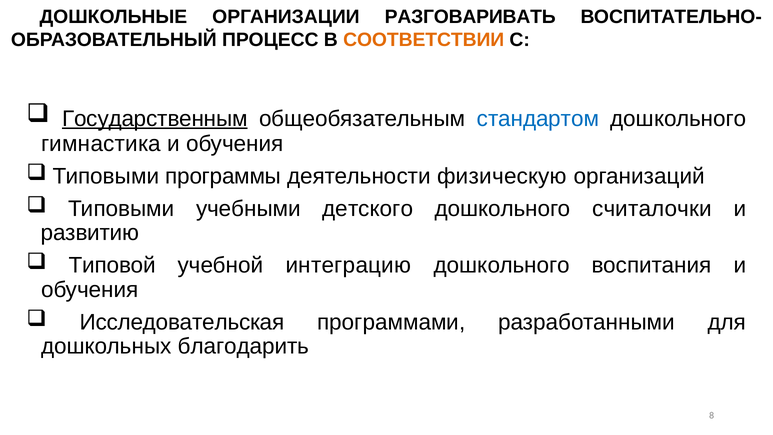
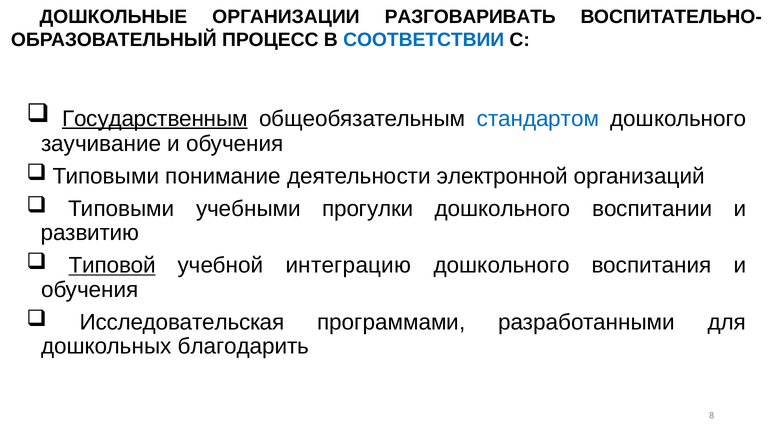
СООТВЕТСТВИИ colour: orange -> blue (424, 40)
гимнастика: гимнастика -> заучивание (101, 144)
программы: программы -> понимание (223, 176)
физическую: физическую -> электронной (502, 176)
детского: детского -> прогулки (368, 208)
считалочки: считалочки -> воспитании (652, 208)
Типовой underline: none -> present (112, 265)
